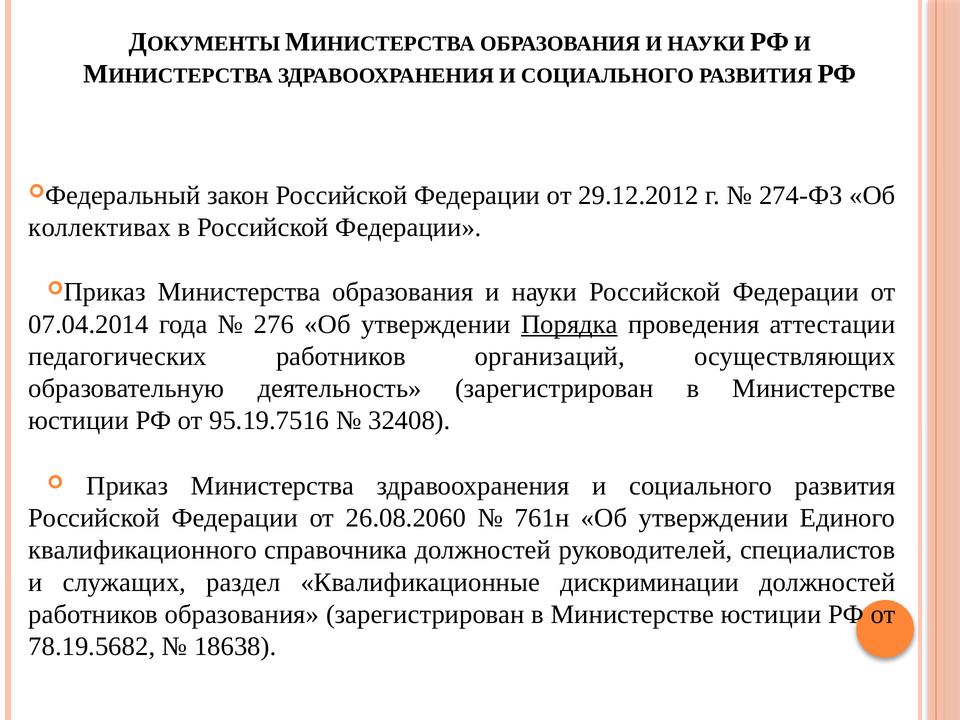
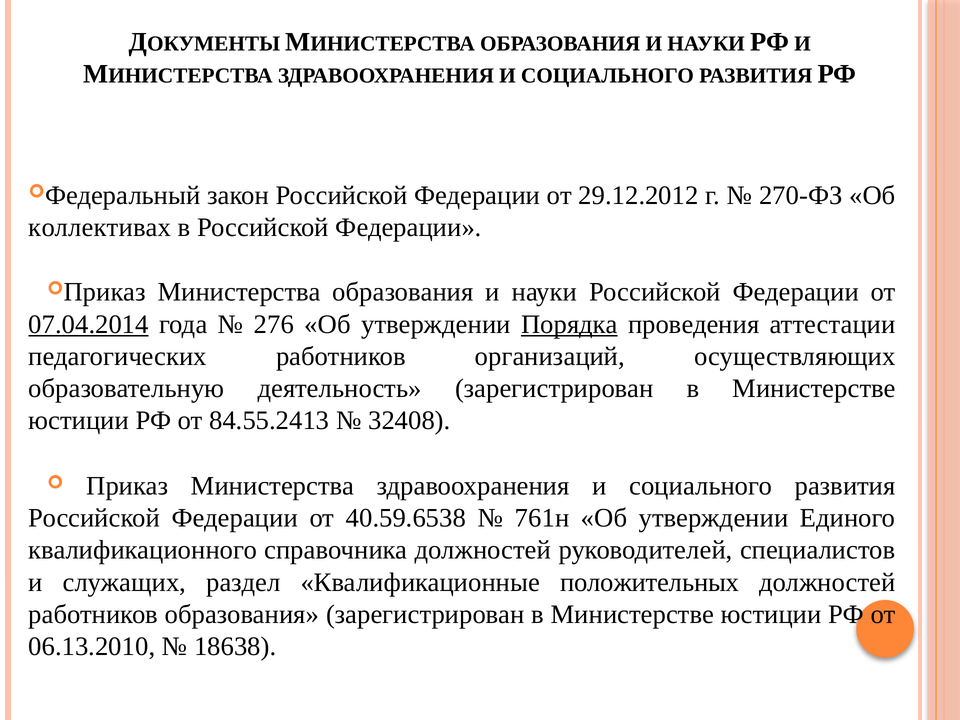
274-ФЗ: 274-ФЗ -> 270-ФЗ (801, 195)
07.04.2014 underline: none -> present (89, 324)
95.19.7516: 95.19.7516 -> 84.55.2413 (269, 420)
26.08.2060: 26.08.2060 -> 40.59.6538 (406, 518)
дискриминации: дискриминации -> положительных (650, 582)
78.19.5682: 78.19.5682 -> 06.13.2010 (92, 646)
